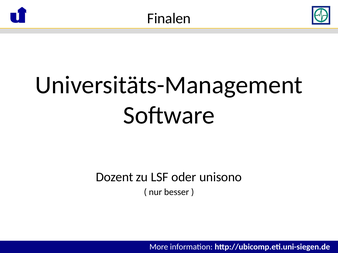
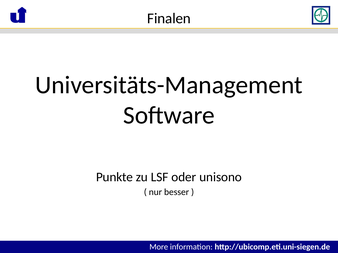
Dozent: Dozent -> Punkte (115, 177)
